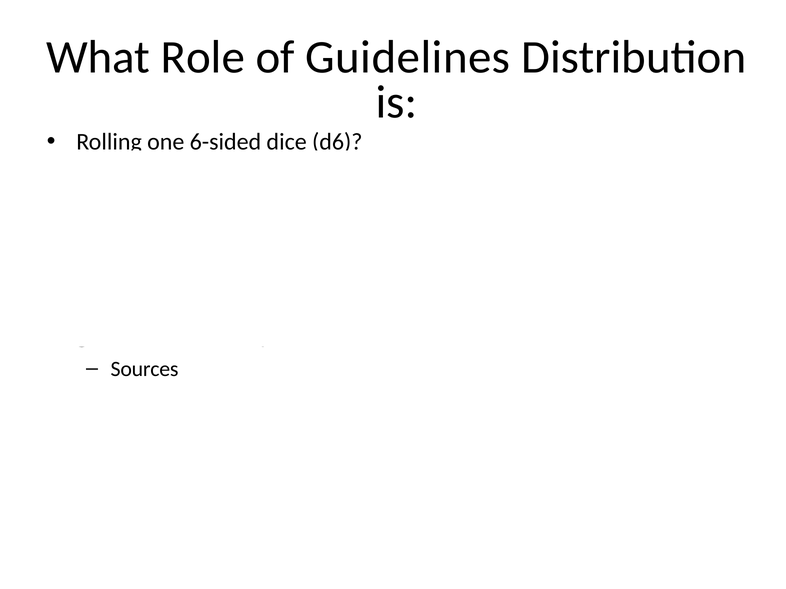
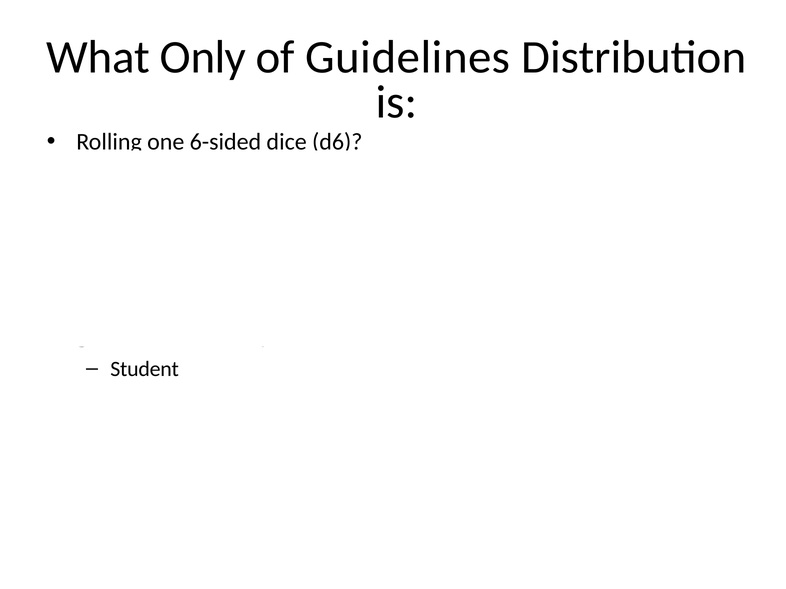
Role: Role -> Only (203, 57)
Sources: Sources -> Student (145, 369)
